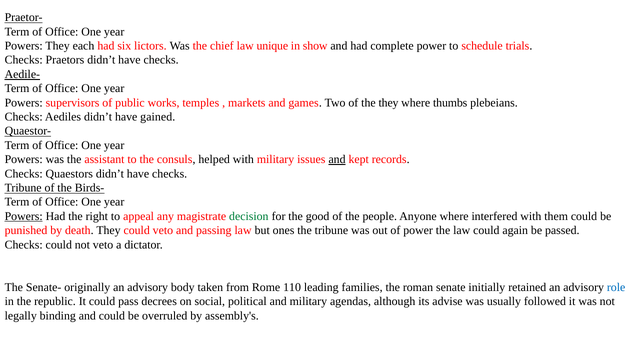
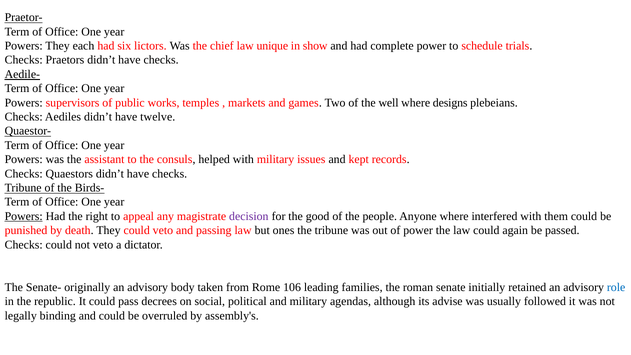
the they: they -> well (389, 103)
thumbs: thumbs -> designs (450, 103)
gained: gained -> twelve (158, 117)
and underline: present -> none (337, 159)
decision colour: green -> purple (249, 216)
110: 110 -> 106 (292, 287)
